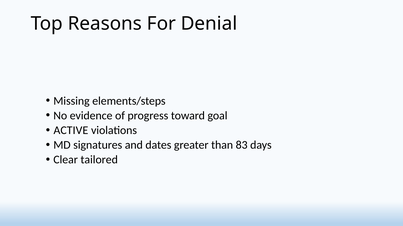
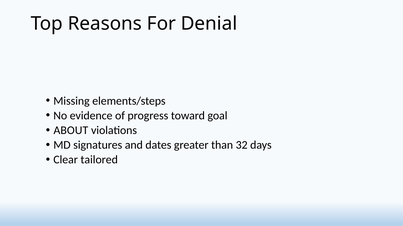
ACTIVE: ACTIVE -> ABOUT (71, 131)
83: 83 -> 32 (242, 145)
